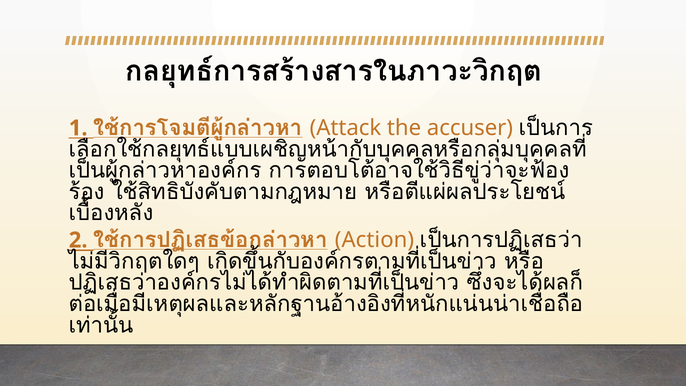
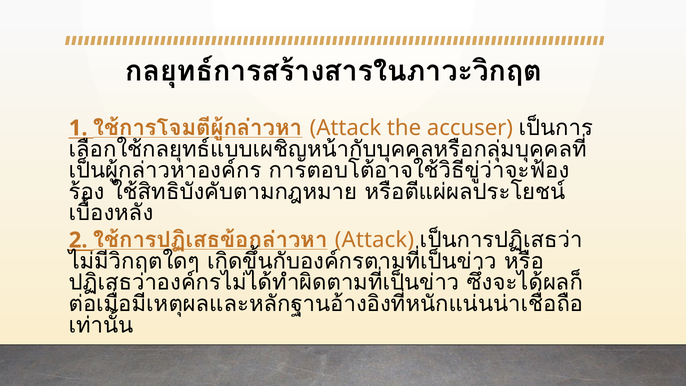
Action: Action -> Attack (374, 240)
